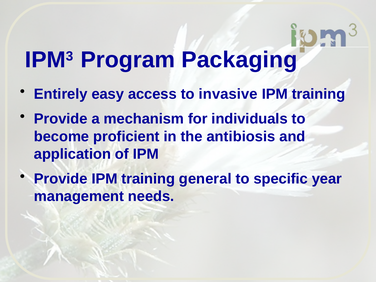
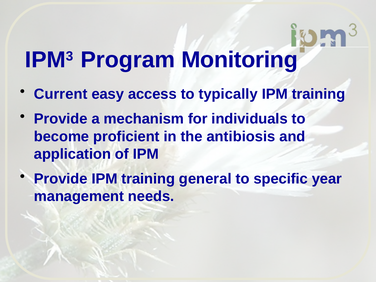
Packaging: Packaging -> Monitoring (240, 60)
Entirely: Entirely -> Current (61, 94)
invasive: invasive -> typically (228, 94)
